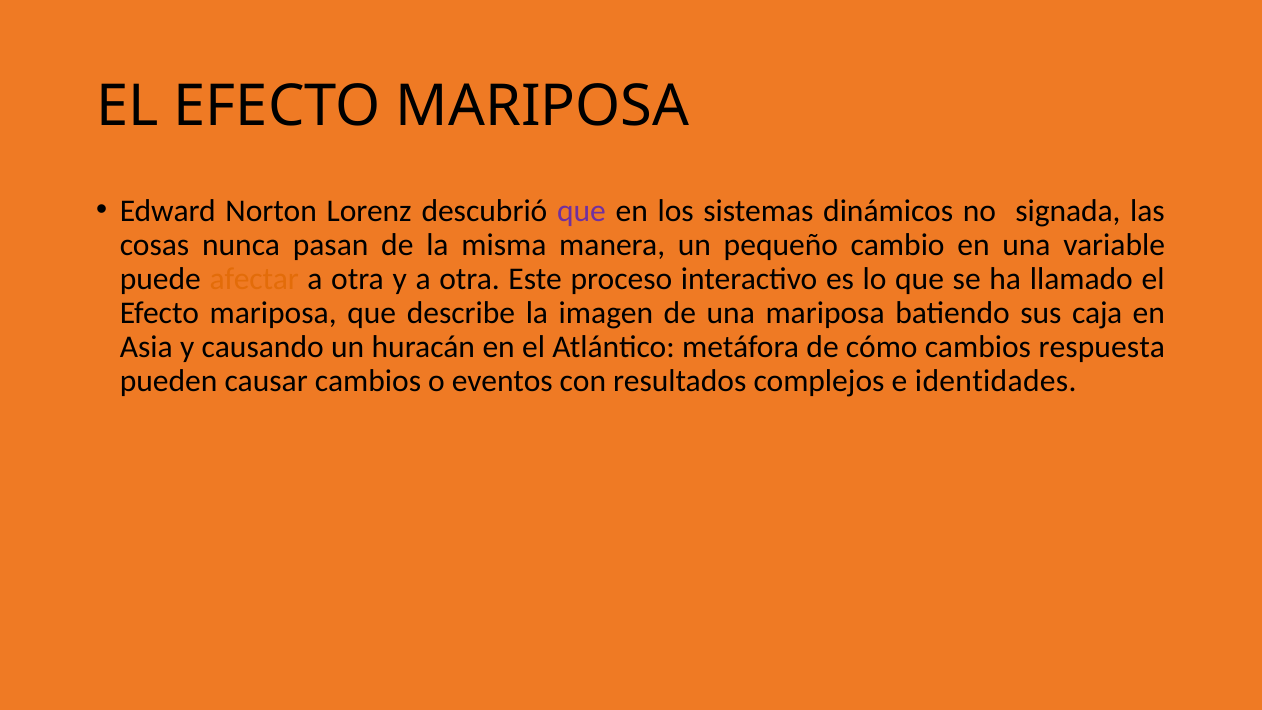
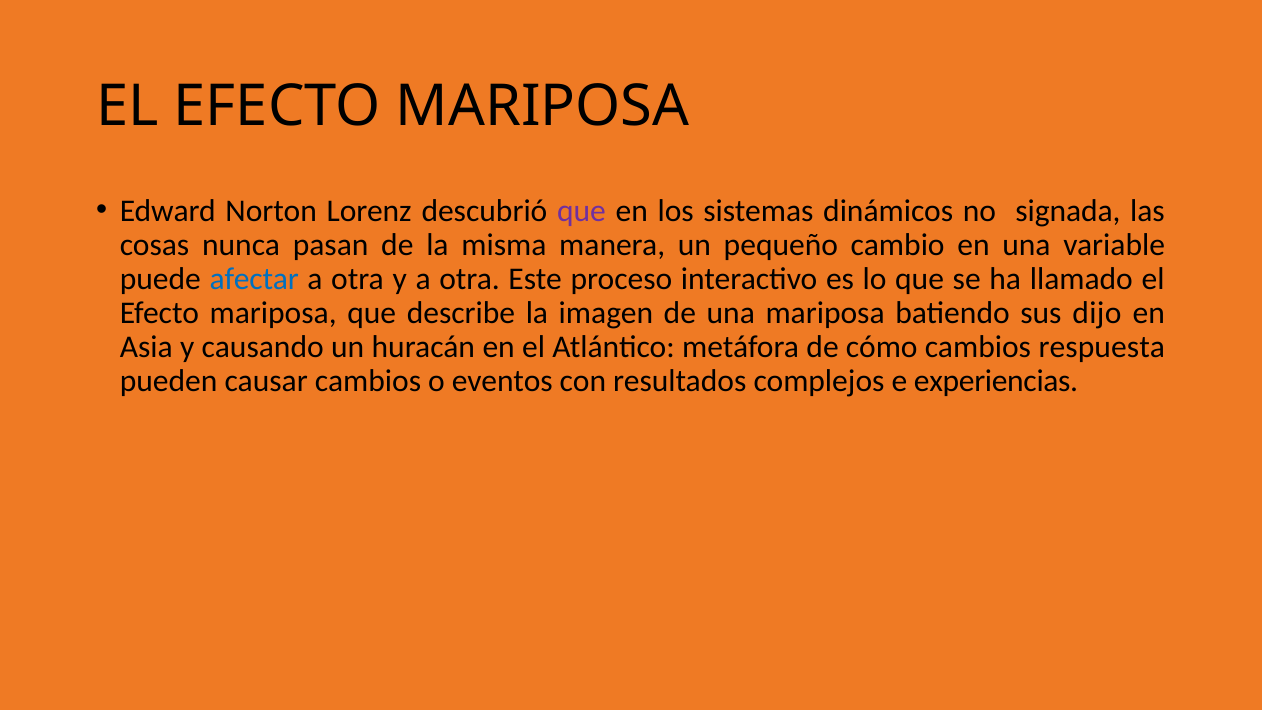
afectar colour: orange -> blue (254, 279)
caja: caja -> dijo (1097, 313)
identidades: identidades -> experiencias (996, 381)
